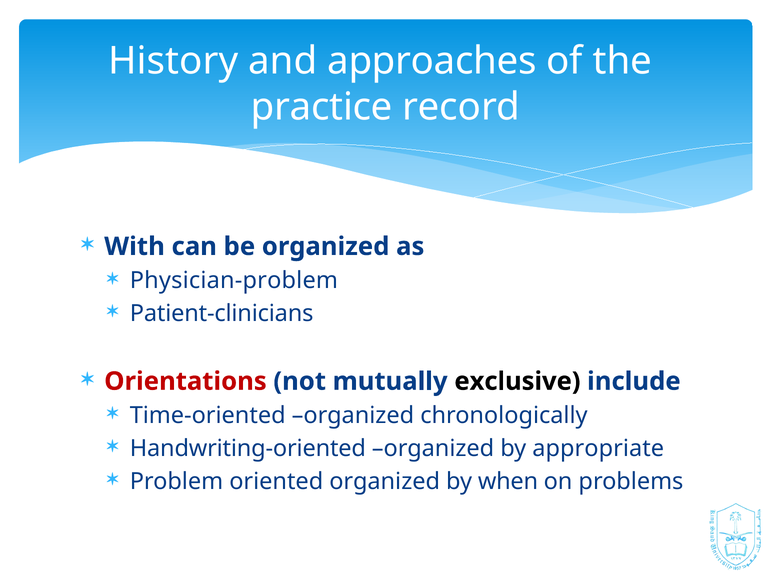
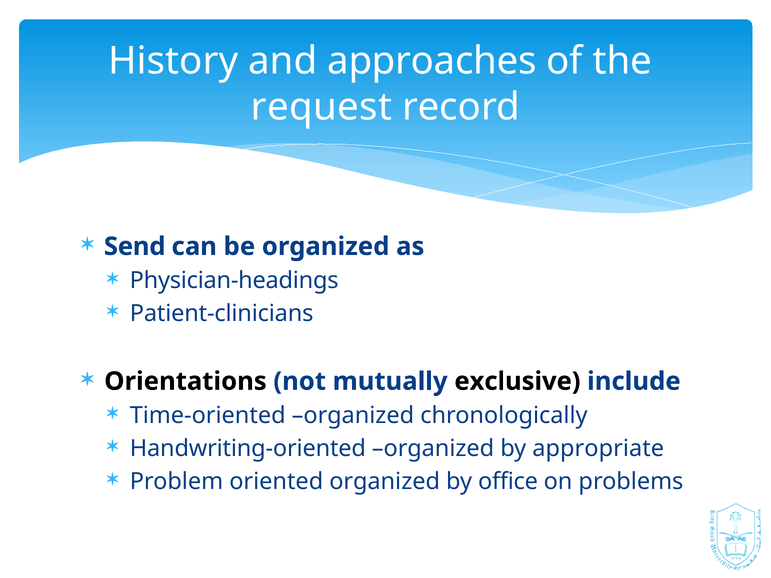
practice: practice -> request (321, 107)
With: With -> Send (135, 247)
Physician‐problem: Physician‐problem -> Physician‐headings (234, 281)
Orientations colour: red -> black (185, 381)
when: when -> office (508, 482)
